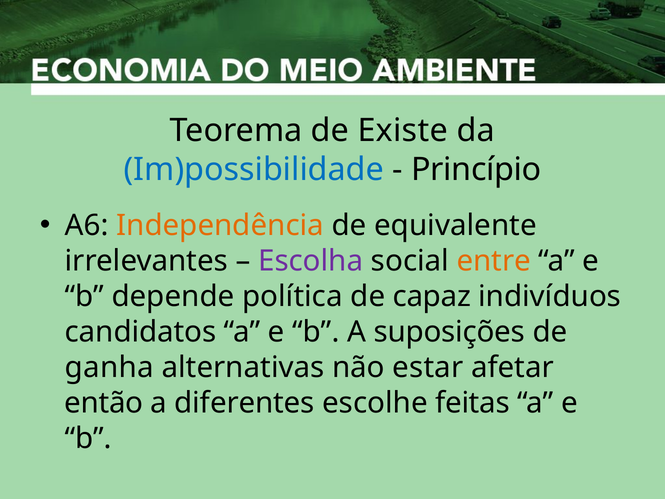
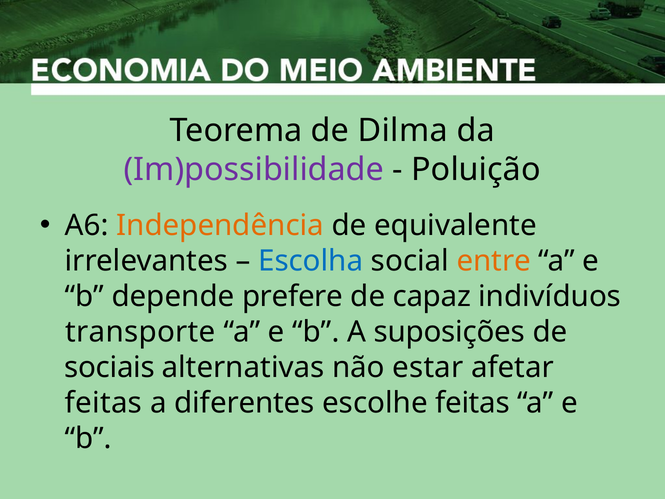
Existe: Existe -> Dilma (403, 131)
Im)possibilidade colour: blue -> purple (254, 169)
Princípio: Princípio -> Poluição (476, 169)
Escolha colour: purple -> blue (311, 261)
política: política -> prefere (293, 296)
candidatos: candidatos -> transporte (140, 332)
ganha: ganha -> sociais (110, 367)
então: então -> feitas (104, 403)
